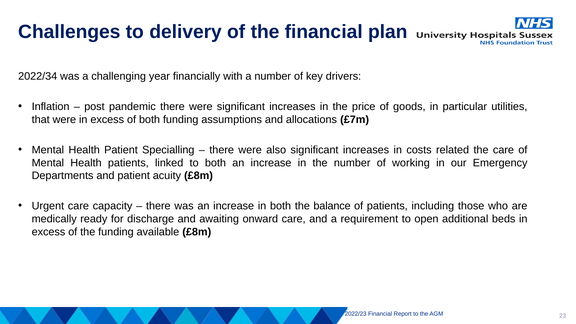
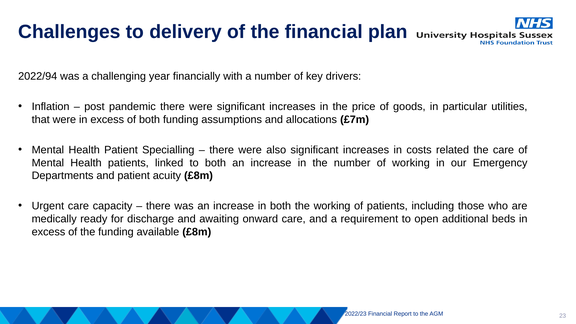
2022/34: 2022/34 -> 2022/94 (38, 76)
the balance: balance -> working (332, 206)
